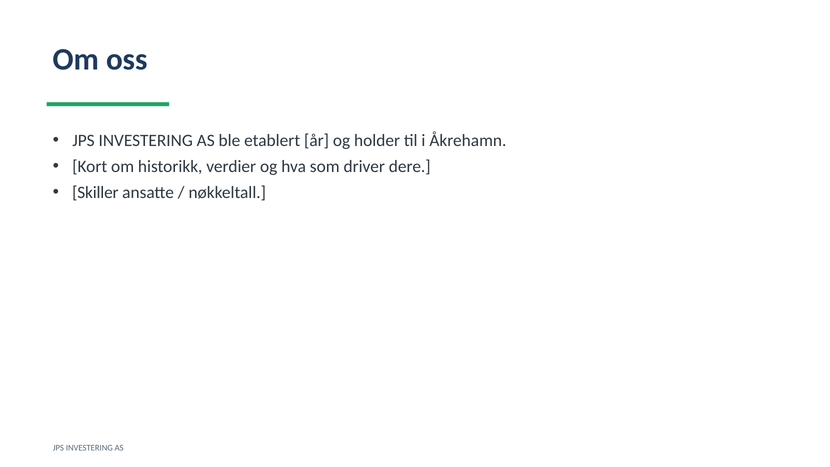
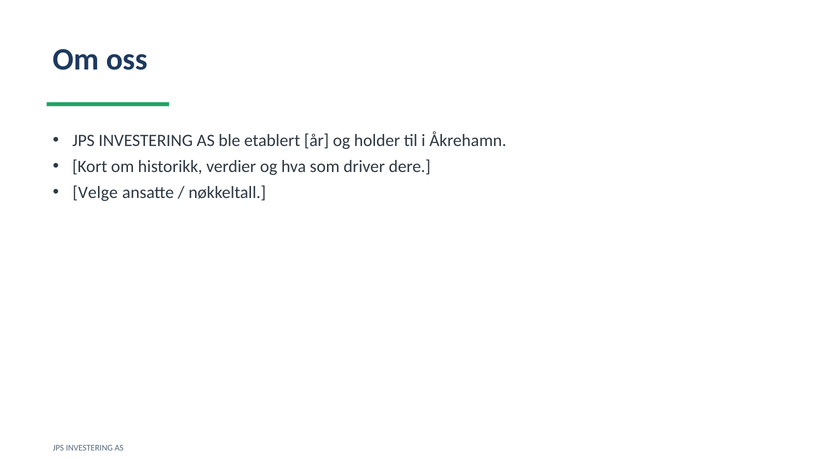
Skiller: Skiller -> Velge (95, 192)
